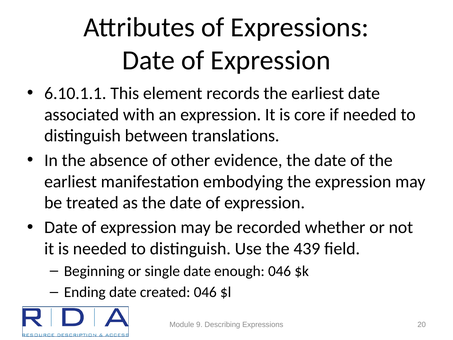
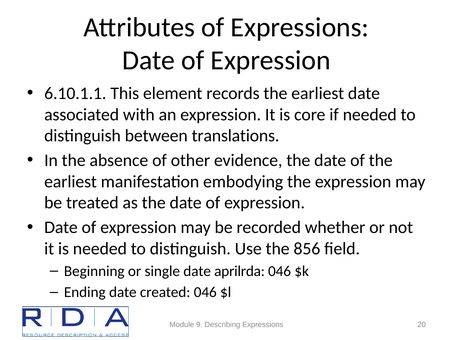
439: 439 -> 856 (307, 248)
enough: enough -> aprilrda (240, 271)
